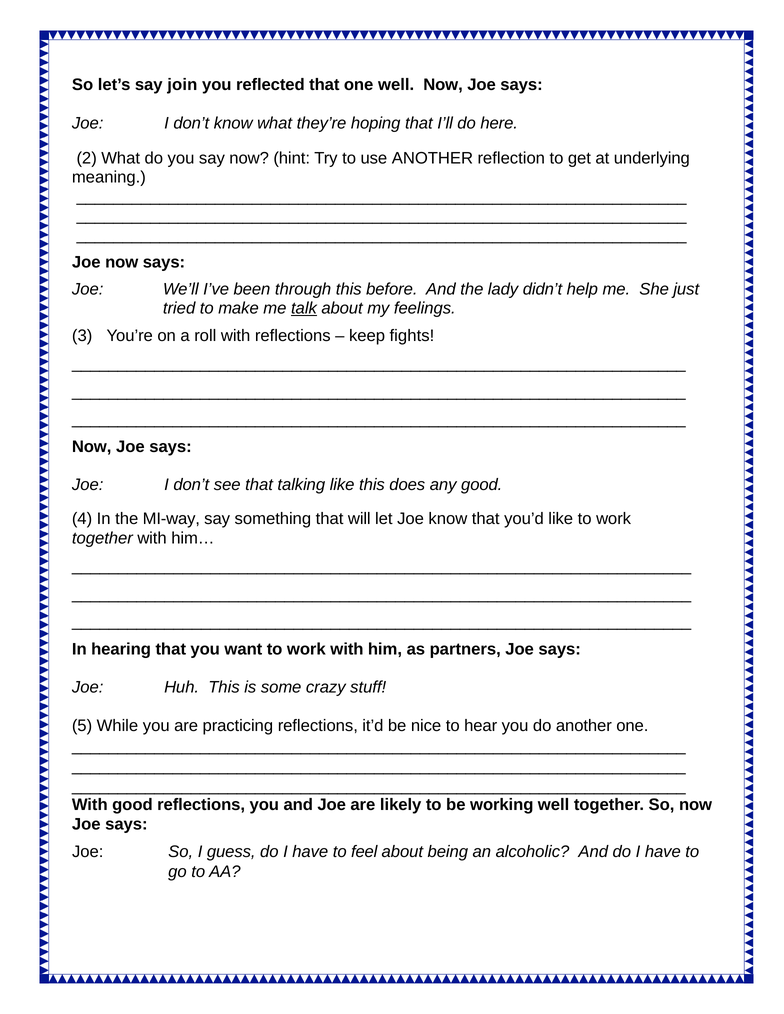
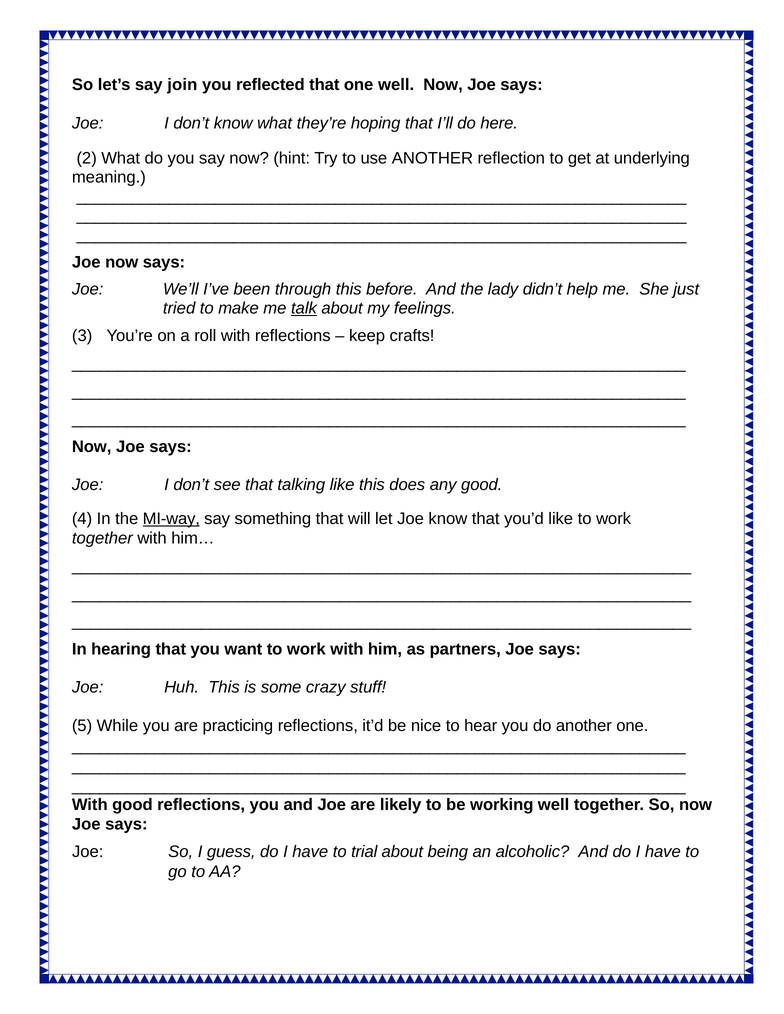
fights: fights -> crafts (412, 336)
MI-way underline: none -> present (171, 519)
feel: feel -> trial (364, 852)
